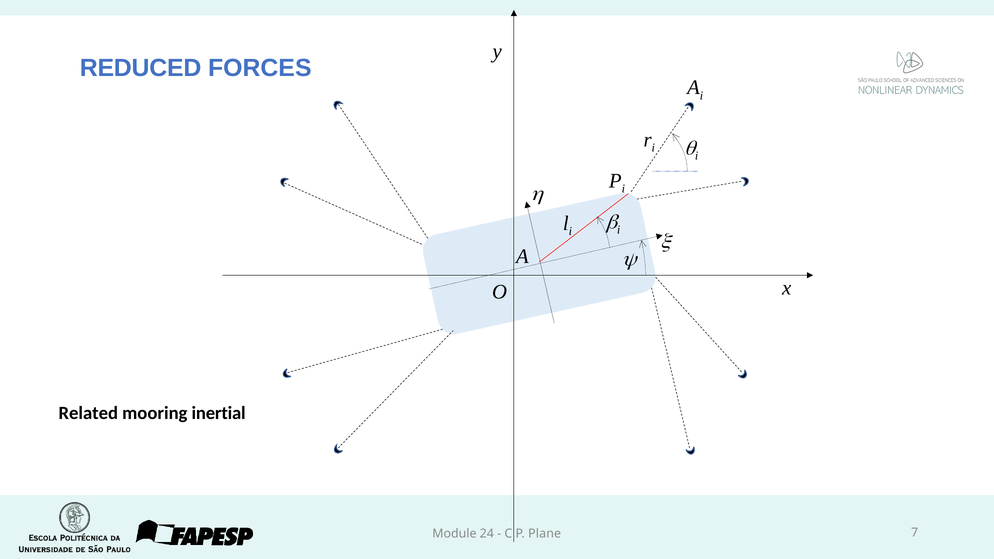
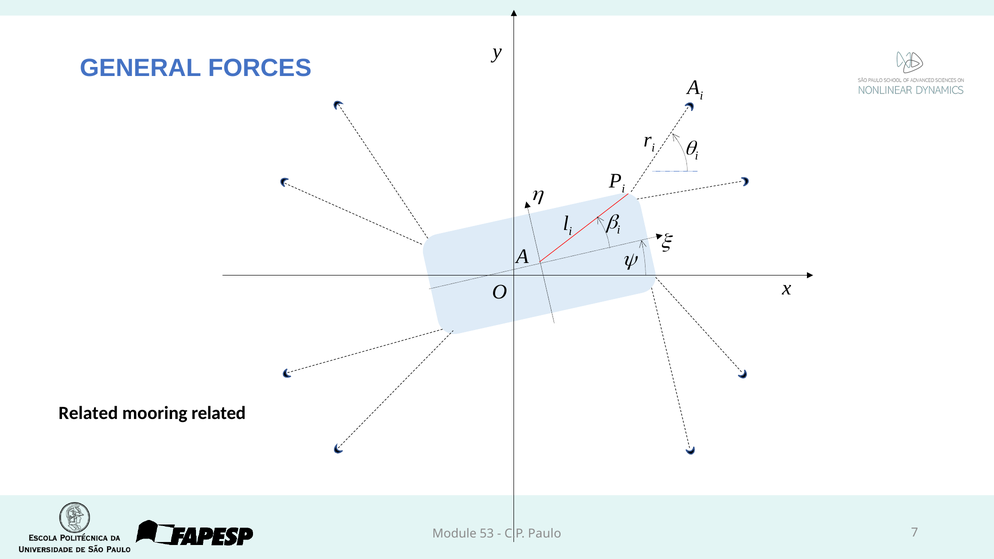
REDUCED: REDUCED -> GENERAL (140, 68)
mooring inertial: inertial -> related (219, 413)
24: 24 -> 53 (487, 534)
Plane: Plane -> Paulo (545, 534)
